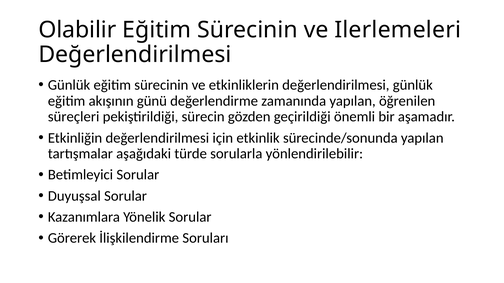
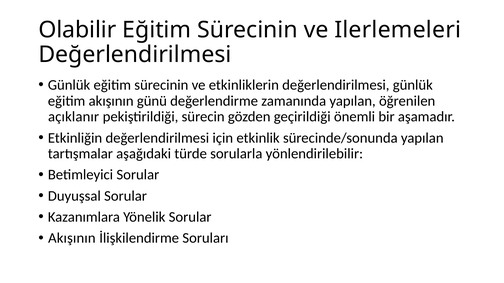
süreçleri: süreçleri -> açıklanır (74, 117)
Görerek: Görerek -> Akışının (72, 239)
